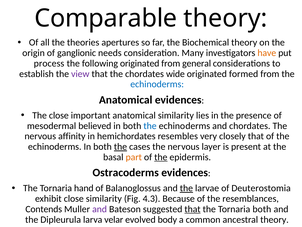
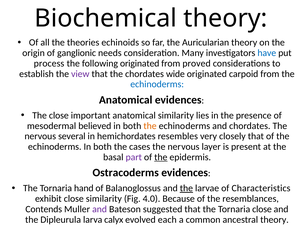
Comparable: Comparable -> Biochemical (106, 18)
apertures: apertures -> echinoids (120, 42)
Biochemical: Biochemical -> Auricularian (206, 42)
have colour: orange -> blue (267, 53)
general: general -> proved (197, 63)
formed: formed -> carpoid (244, 74)
the colour: blue -> orange (150, 126)
affinity: affinity -> several (72, 136)
the underline: present -> none (120, 146)
part colour: orange -> purple (134, 157)
Deuterostomia: Deuterostomia -> Characteristics (261, 188)
4.3: 4.3 -> 4.0 (152, 198)
that underline: present -> none (193, 209)
Tornaria both: both -> close (262, 209)
velar: velar -> calyx (114, 219)
body: body -> each (167, 219)
